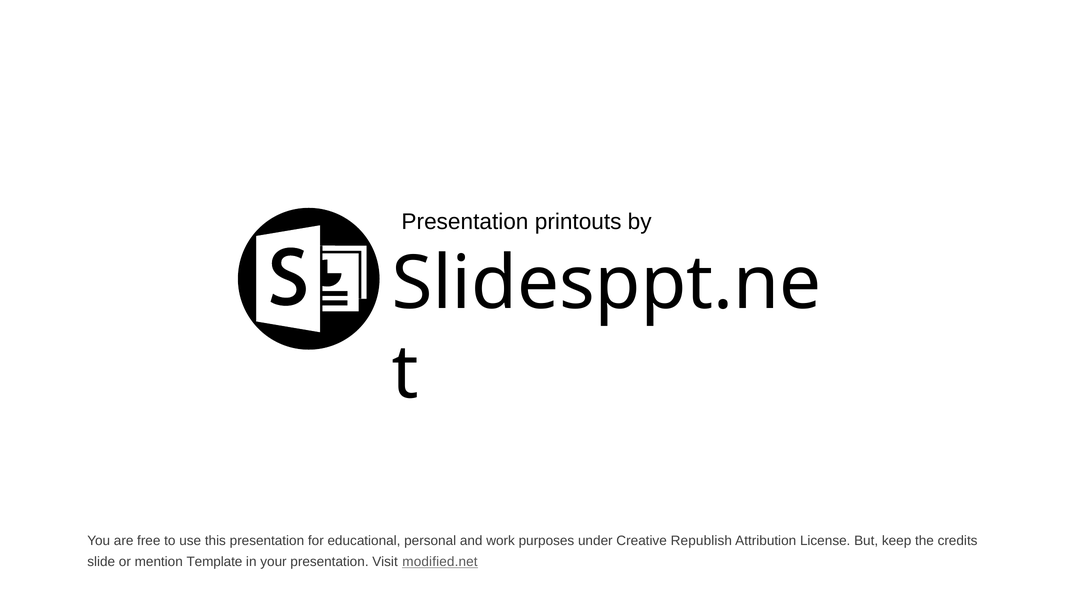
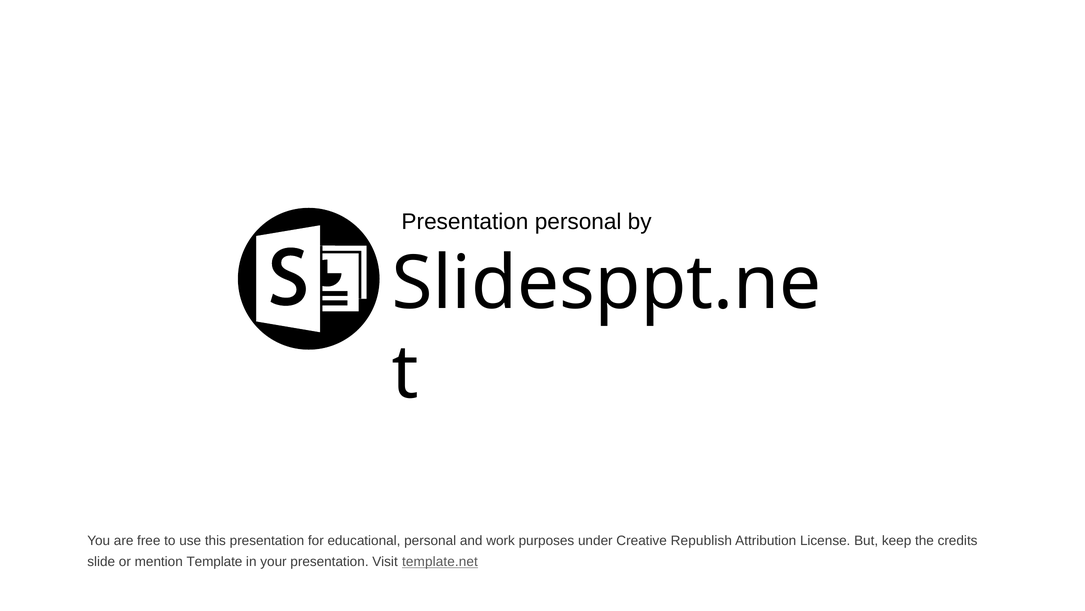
Presentation printouts: printouts -> personal (578, 221)
modified.net: modified.net -> template.net (440, 561)
